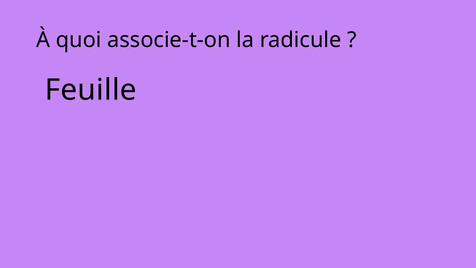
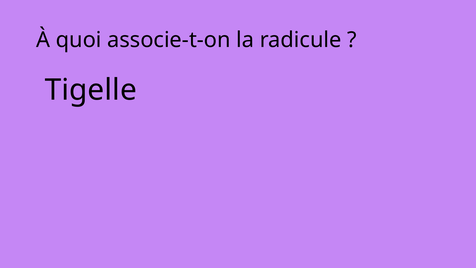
Feuille: Feuille -> Tigelle (91, 90)
